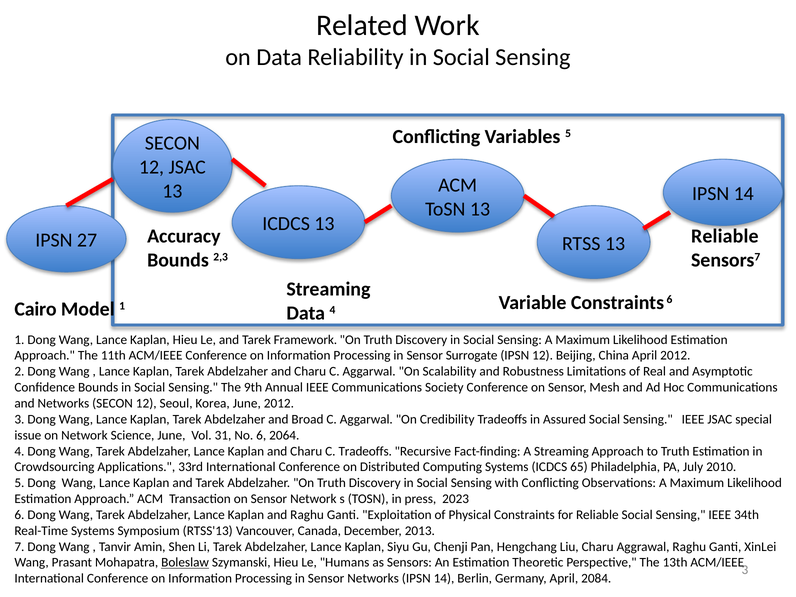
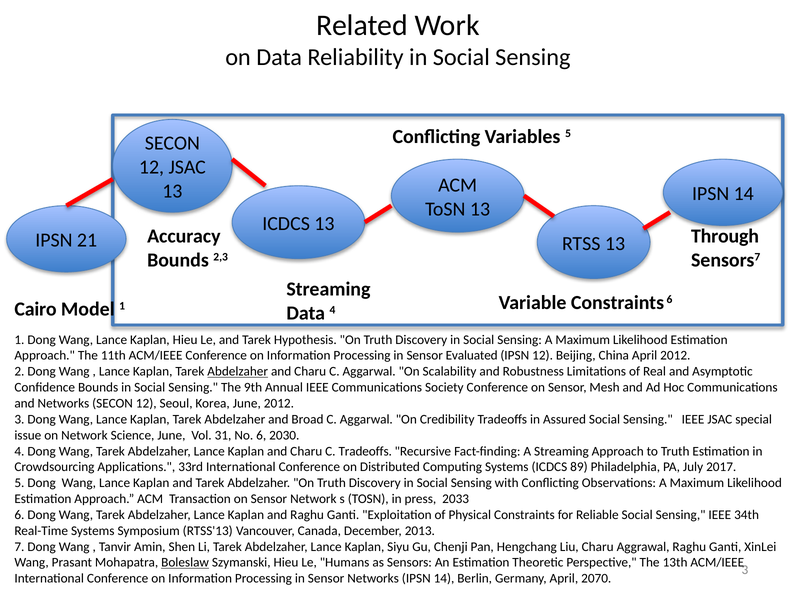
Reliable: Reliable -> Through (725, 236)
27: 27 -> 21 (87, 240)
Framework: Framework -> Hypothesis (305, 340)
Surrogate: Surrogate -> Evaluated (472, 356)
Abdelzaher underline: none -> present (238, 372)
2064: 2064 -> 2030 (284, 435)
65: 65 -> 89 (579, 467)
2010: 2010 -> 2017 (721, 467)
2023: 2023 -> 2033 (456, 499)
2084: 2084 -> 2070 (596, 578)
